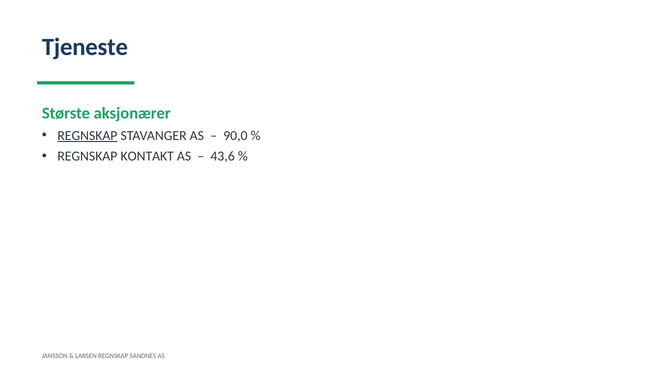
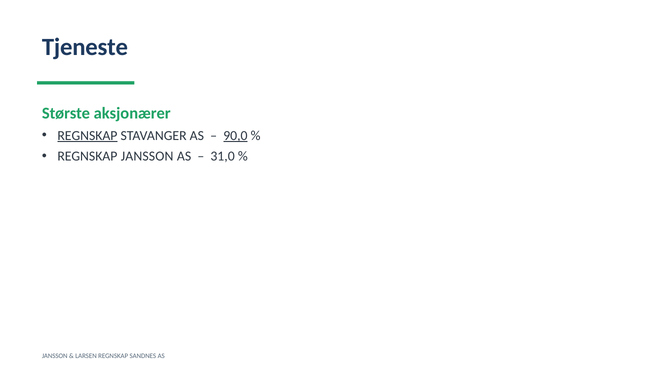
90,0 underline: none -> present (235, 136)
REGNSKAP KONTAKT: KONTAKT -> JANSSON (147, 156)
43,6: 43,6 -> 31,0 (223, 156)
